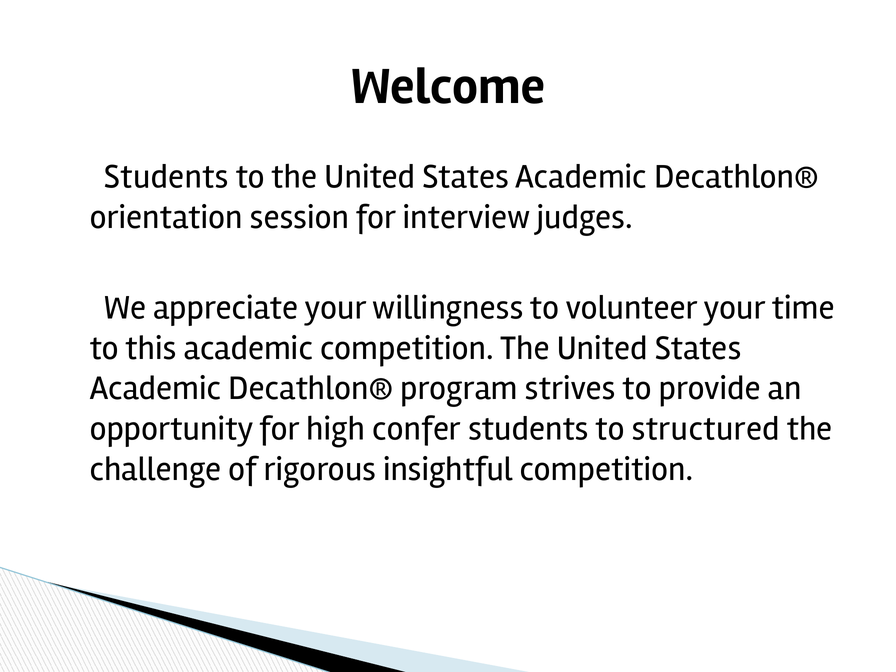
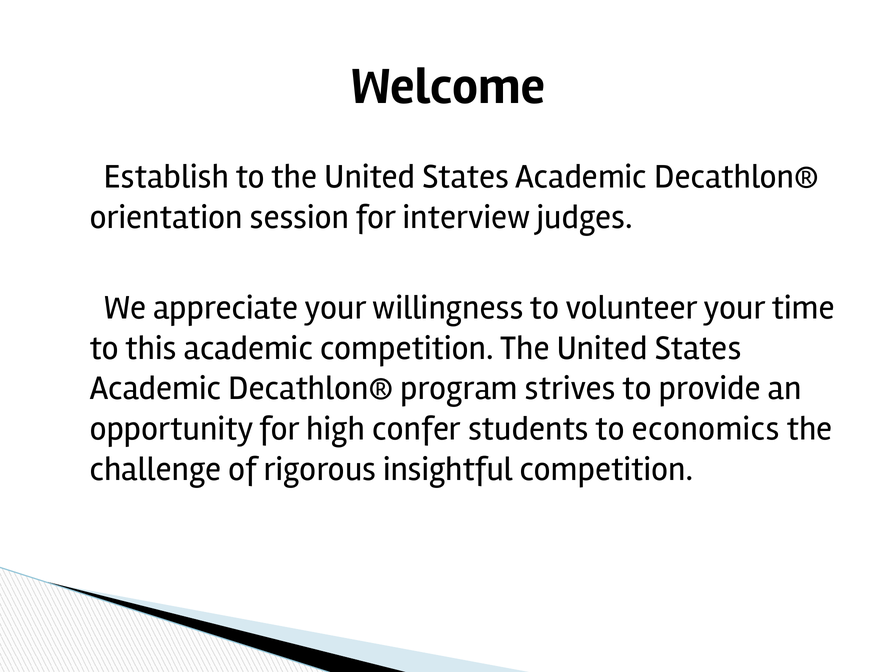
Students: Students -> Establish (166, 177)
structured: structured -> economics (706, 429)
